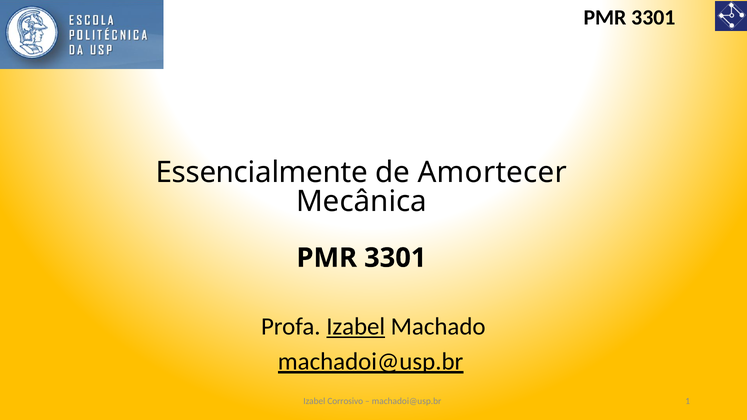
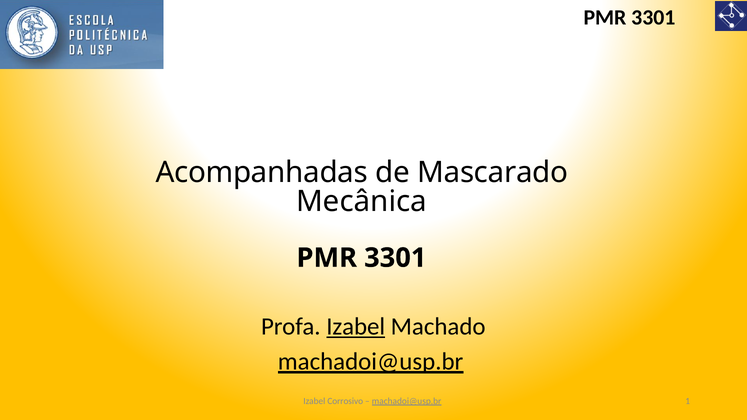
Essencialmente: Essencialmente -> Acompanhadas (262, 173)
Amortecer: Amortecer -> Mascarado (493, 173)
machadoi@usp.br underline: none -> present (407, 401)
